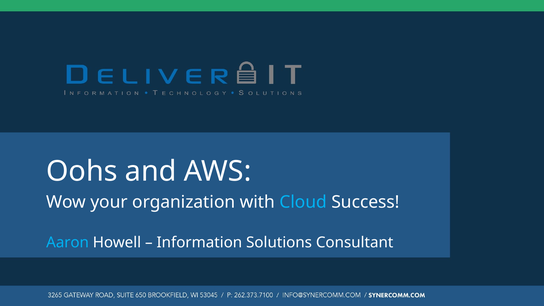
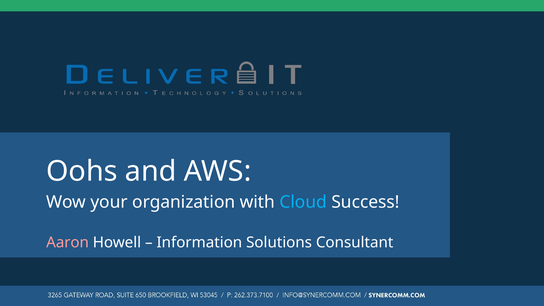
Aaron colour: light blue -> pink (68, 242)
